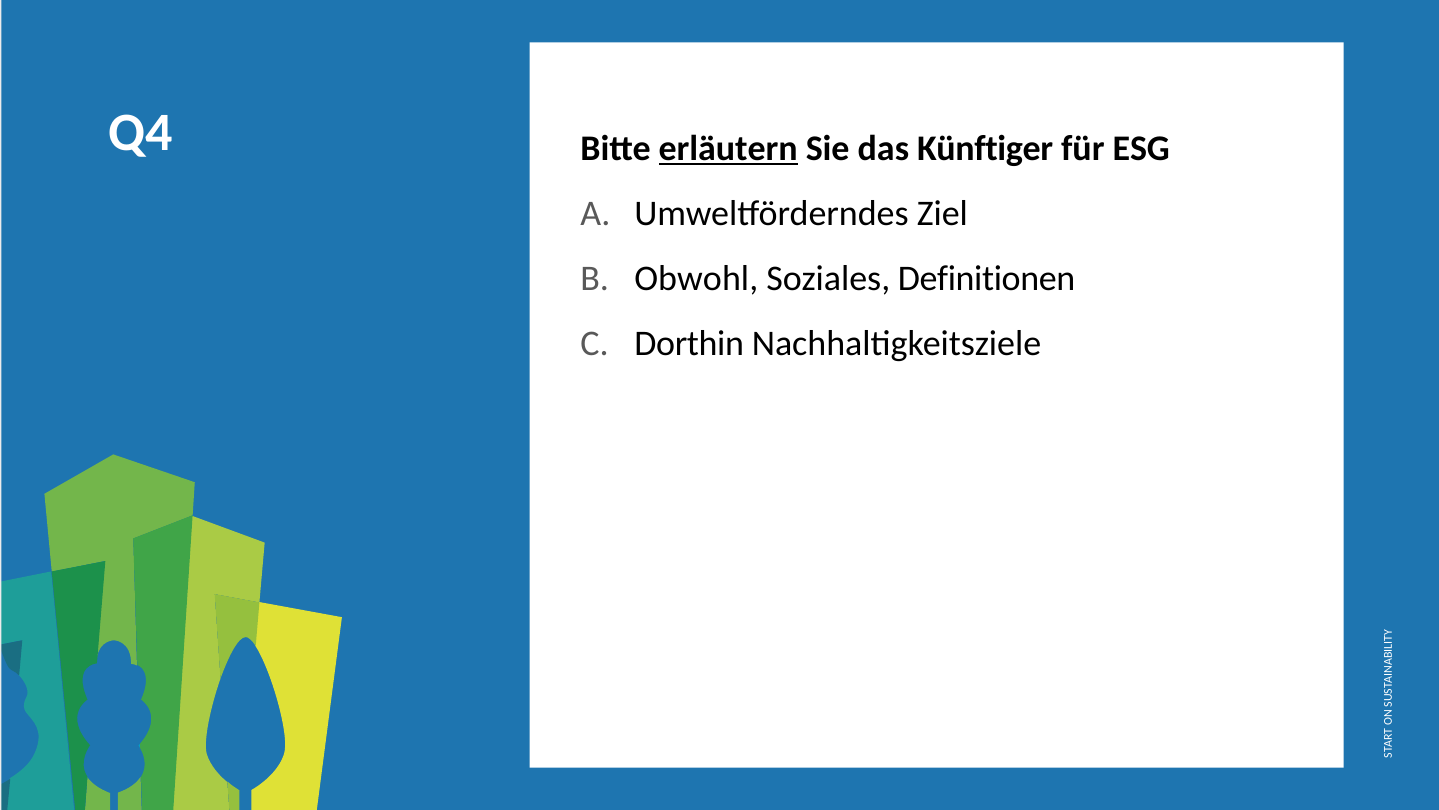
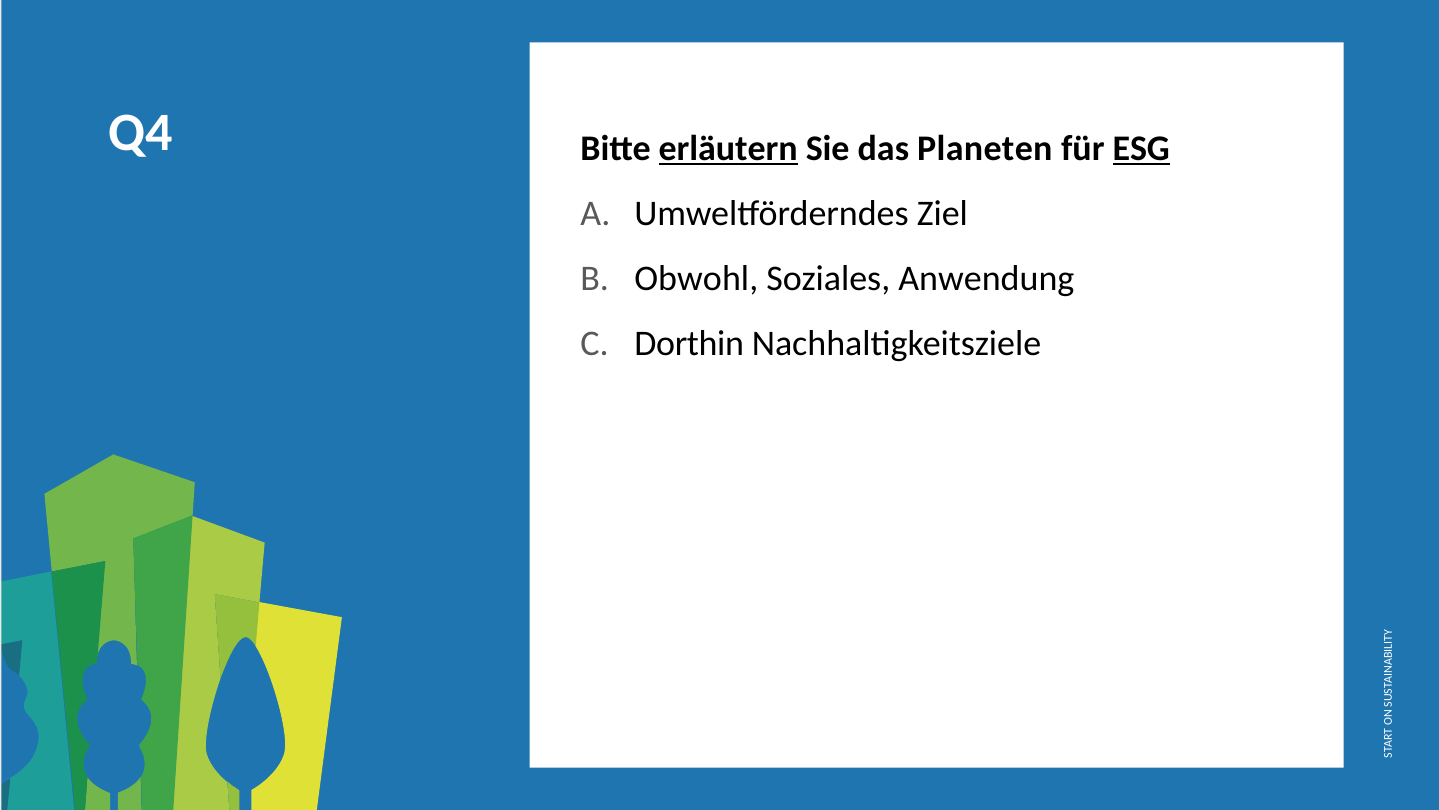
Künftiger: Künftiger -> Planeten (985, 149)
ESG underline: none -> present (1141, 149)
Definitionen: Definitionen -> Anwendung (986, 278)
